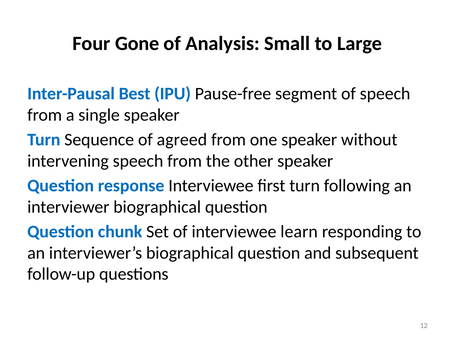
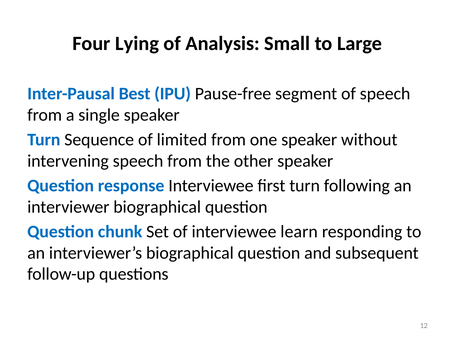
Gone: Gone -> Lying (137, 44)
agreed: agreed -> limited (182, 140)
